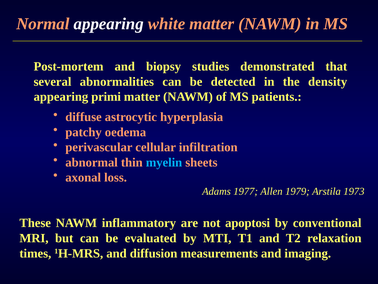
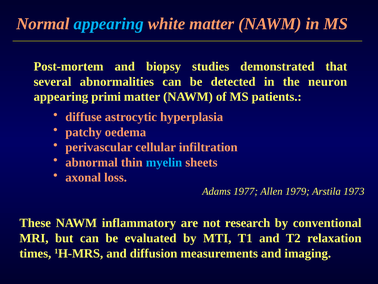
appearing colour: white -> light blue (109, 24)
density: density -> neuron (328, 81)
apoptosi: apoptosi -> research (248, 223)
